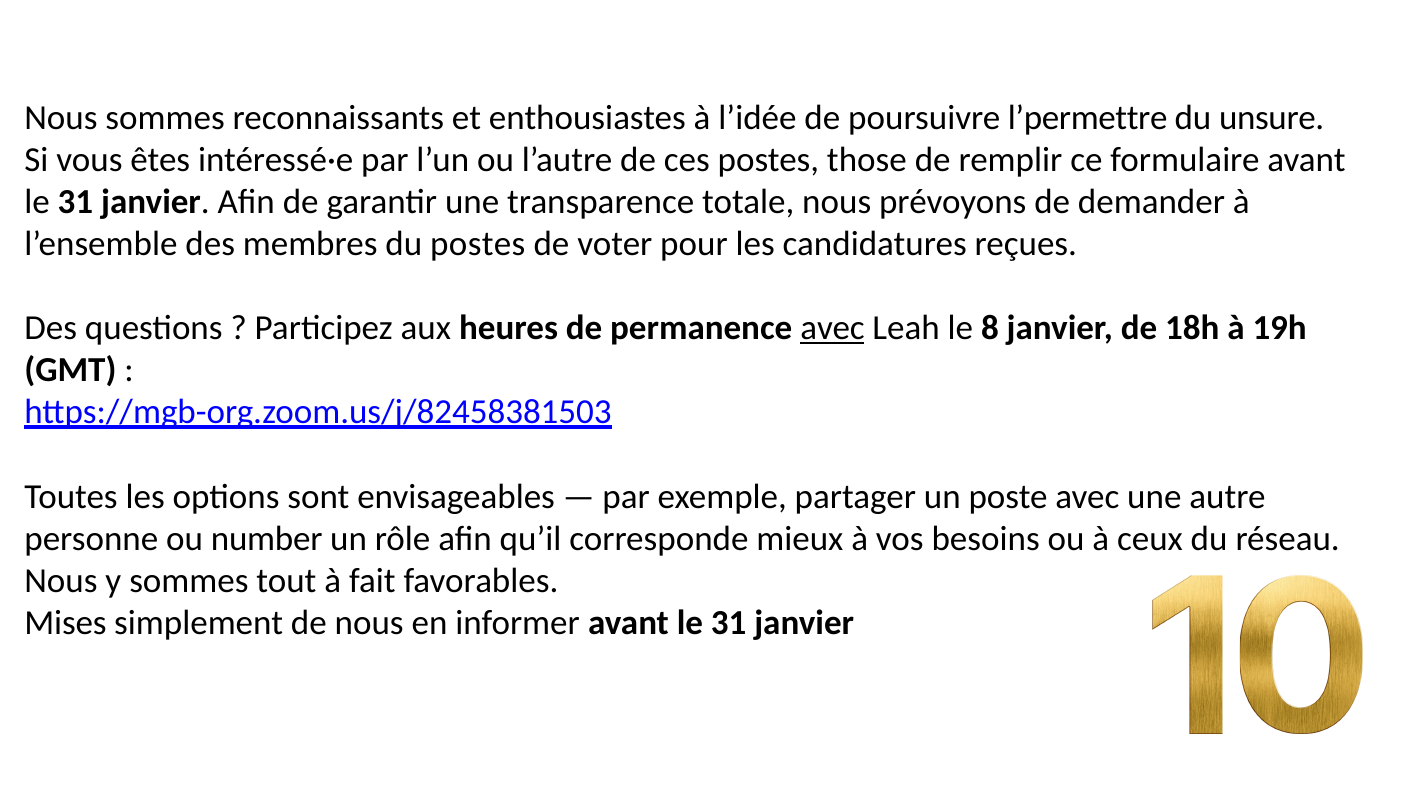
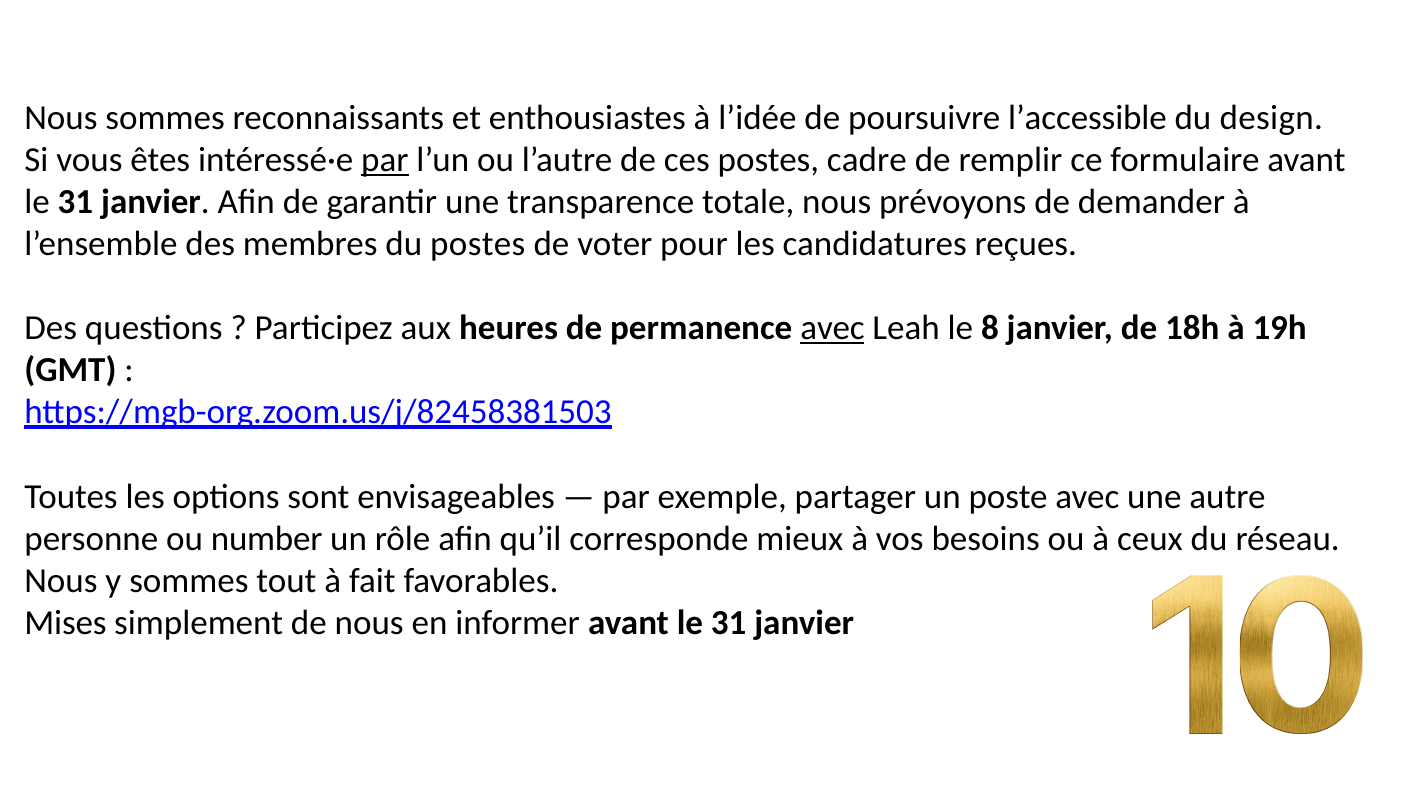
l’permettre: l’permettre -> l’accessible (1087, 117)
unsure: unsure -> design (1271, 117)
par underline: none -> present (385, 160)
those: those -> cadre (867, 160)
